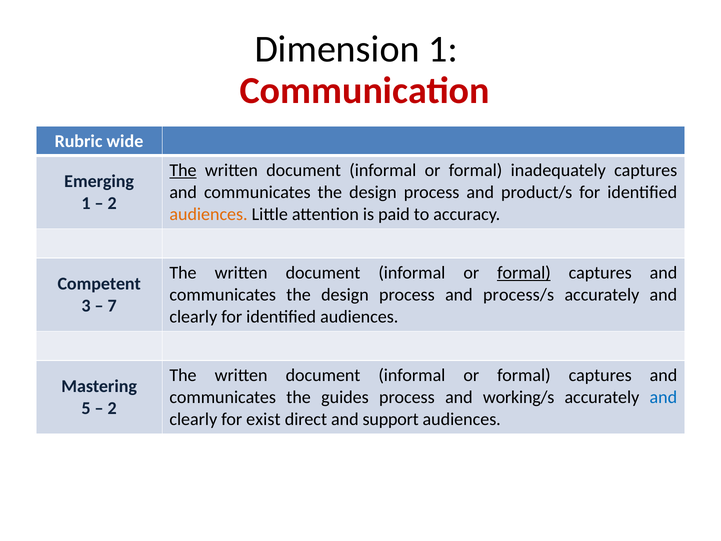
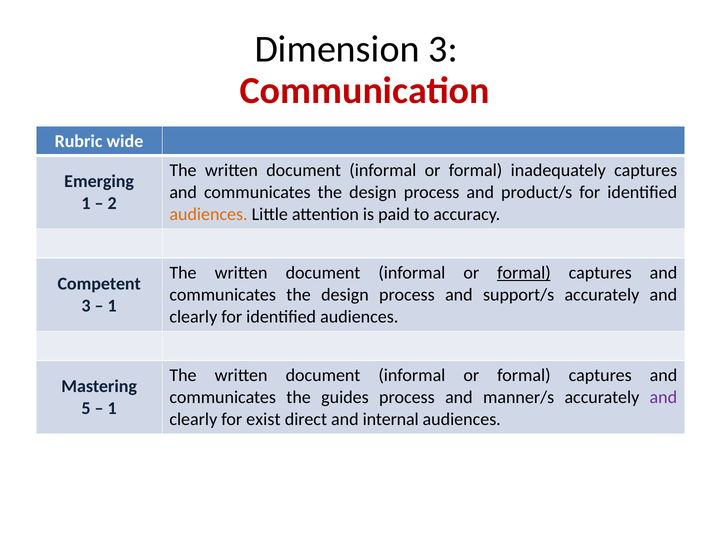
Dimension 1: 1 -> 3 (443, 49)
The underline: present -> none (183, 170)
process/s: process/s -> support/s (519, 295)
7: 7 -> 1 (112, 306)
working/s: working/s -> manner/s (519, 397)
and colour: blue -> purple (663, 397)
2: 2 -> 1 (112, 408)
support: support -> internal (391, 419)
